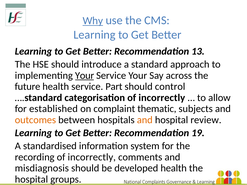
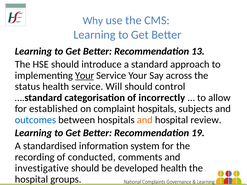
Why underline: present -> none (93, 21)
future: future -> status (27, 87)
Part: Part -> Will (114, 87)
complaint thematic: thematic -> hospitals (157, 109)
outcomes colour: orange -> blue (35, 120)
recording of incorrectly: incorrectly -> conducted (92, 157)
misdiagnosis: misdiagnosis -> investigative (42, 168)
